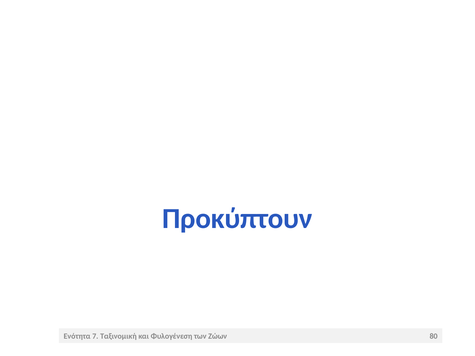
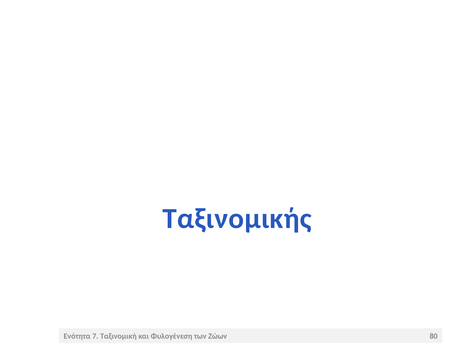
Προκύπτουν: Προκύπτουν -> Ταξινομικής (237, 219)
